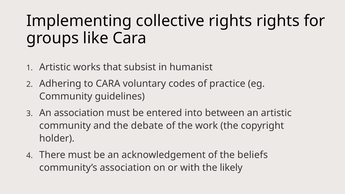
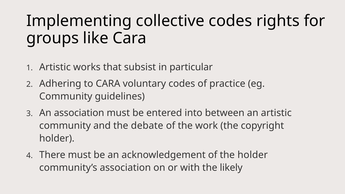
collective rights: rights -> codes (230, 21)
humanist: humanist -> particular (191, 67)
the beliefs: beliefs -> holder (253, 155)
